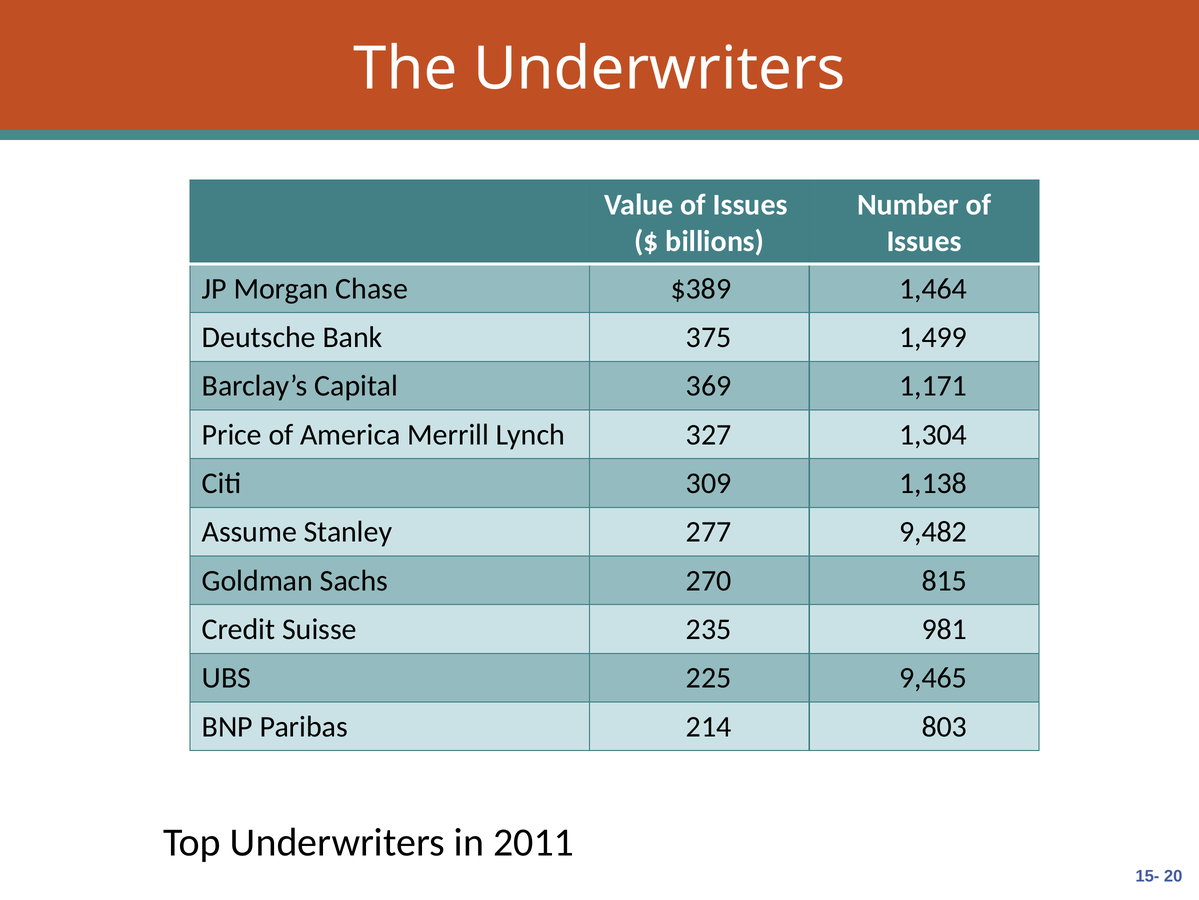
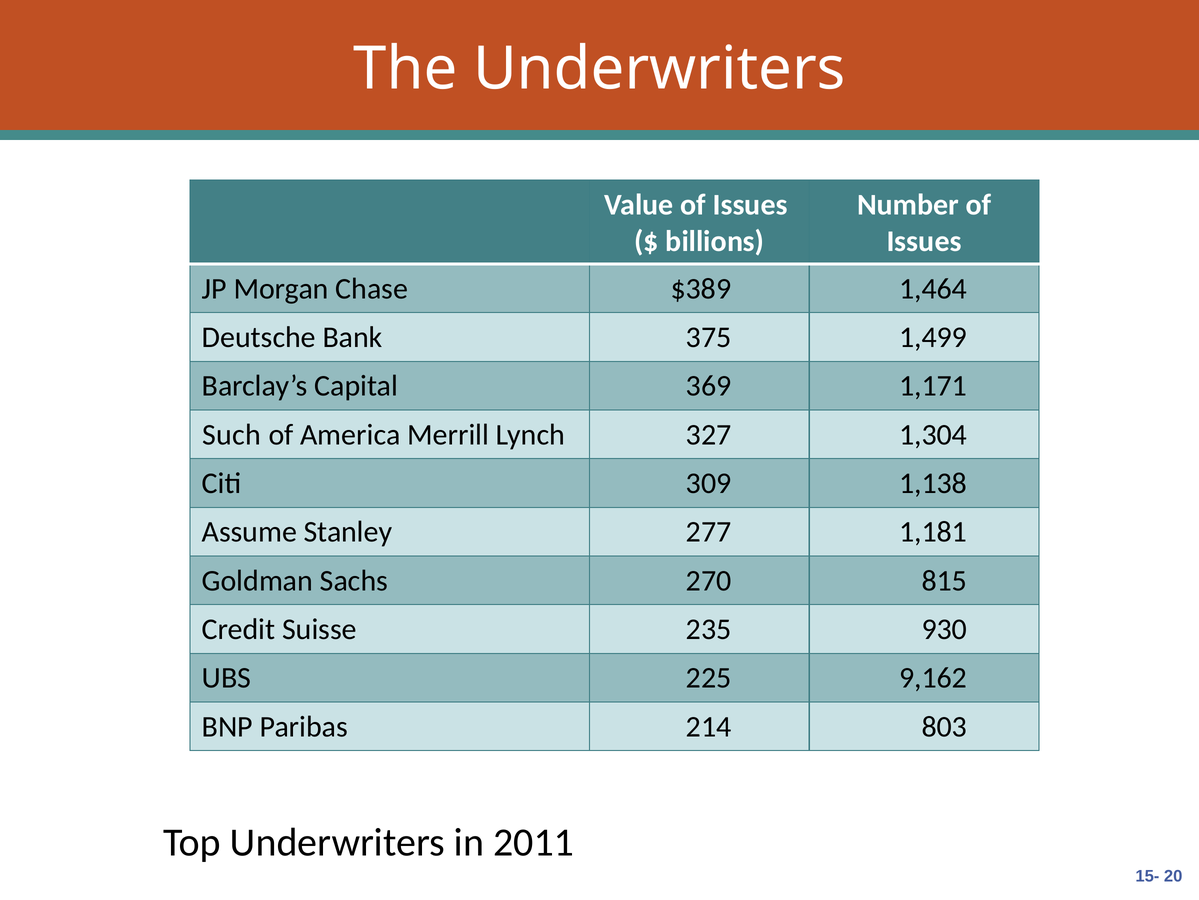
Price: Price -> Such (232, 434)
9,482: 9,482 -> 1,181 (933, 532)
981: 981 -> 930 (944, 629)
9,465: 9,465 -> 9,162 (933, 677)
